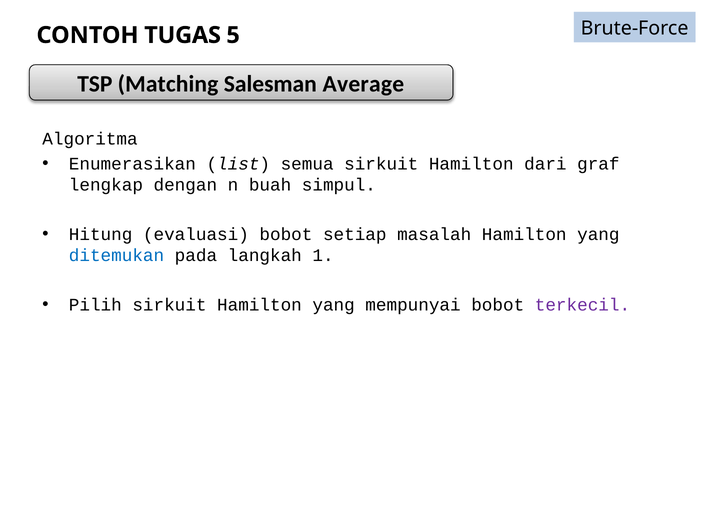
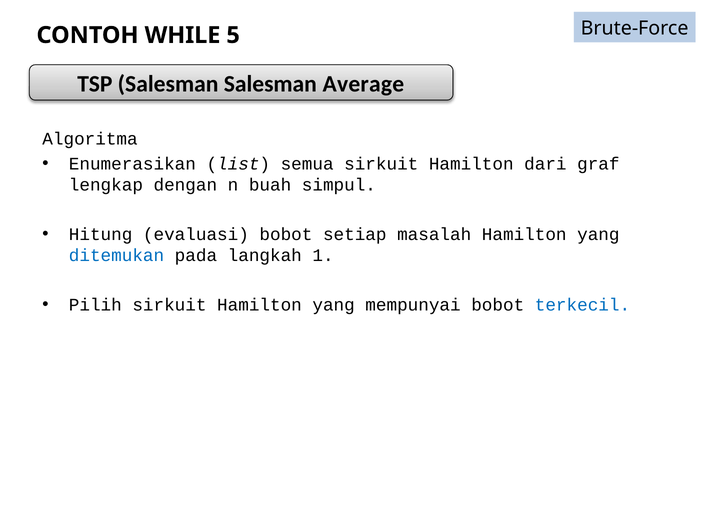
TUGAS: TUGAS -> WHILE (182, 35)
TSP Matching: Matching -> Salesman (168, 84)
terkecil colour: purple -> blue (582, 305)
